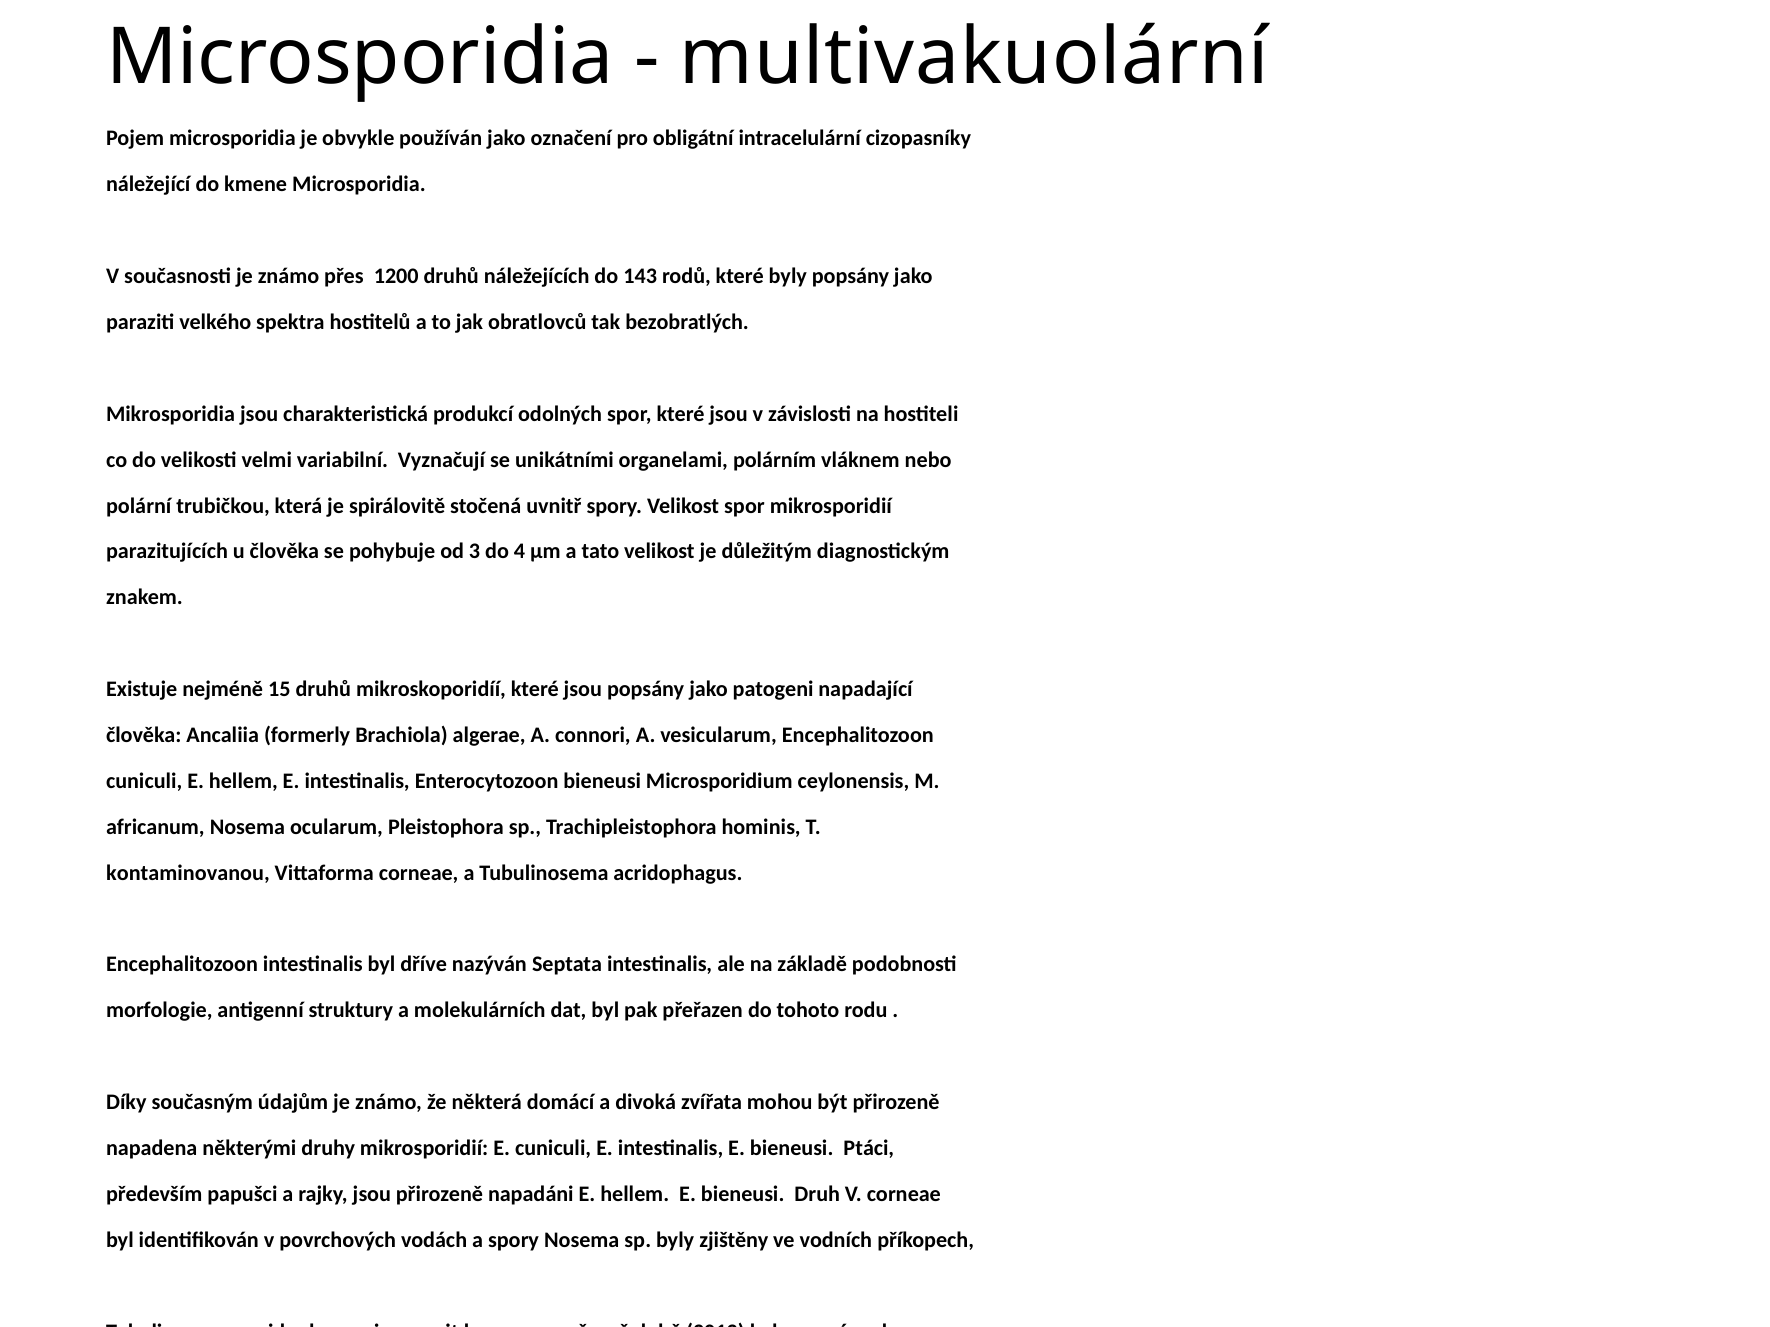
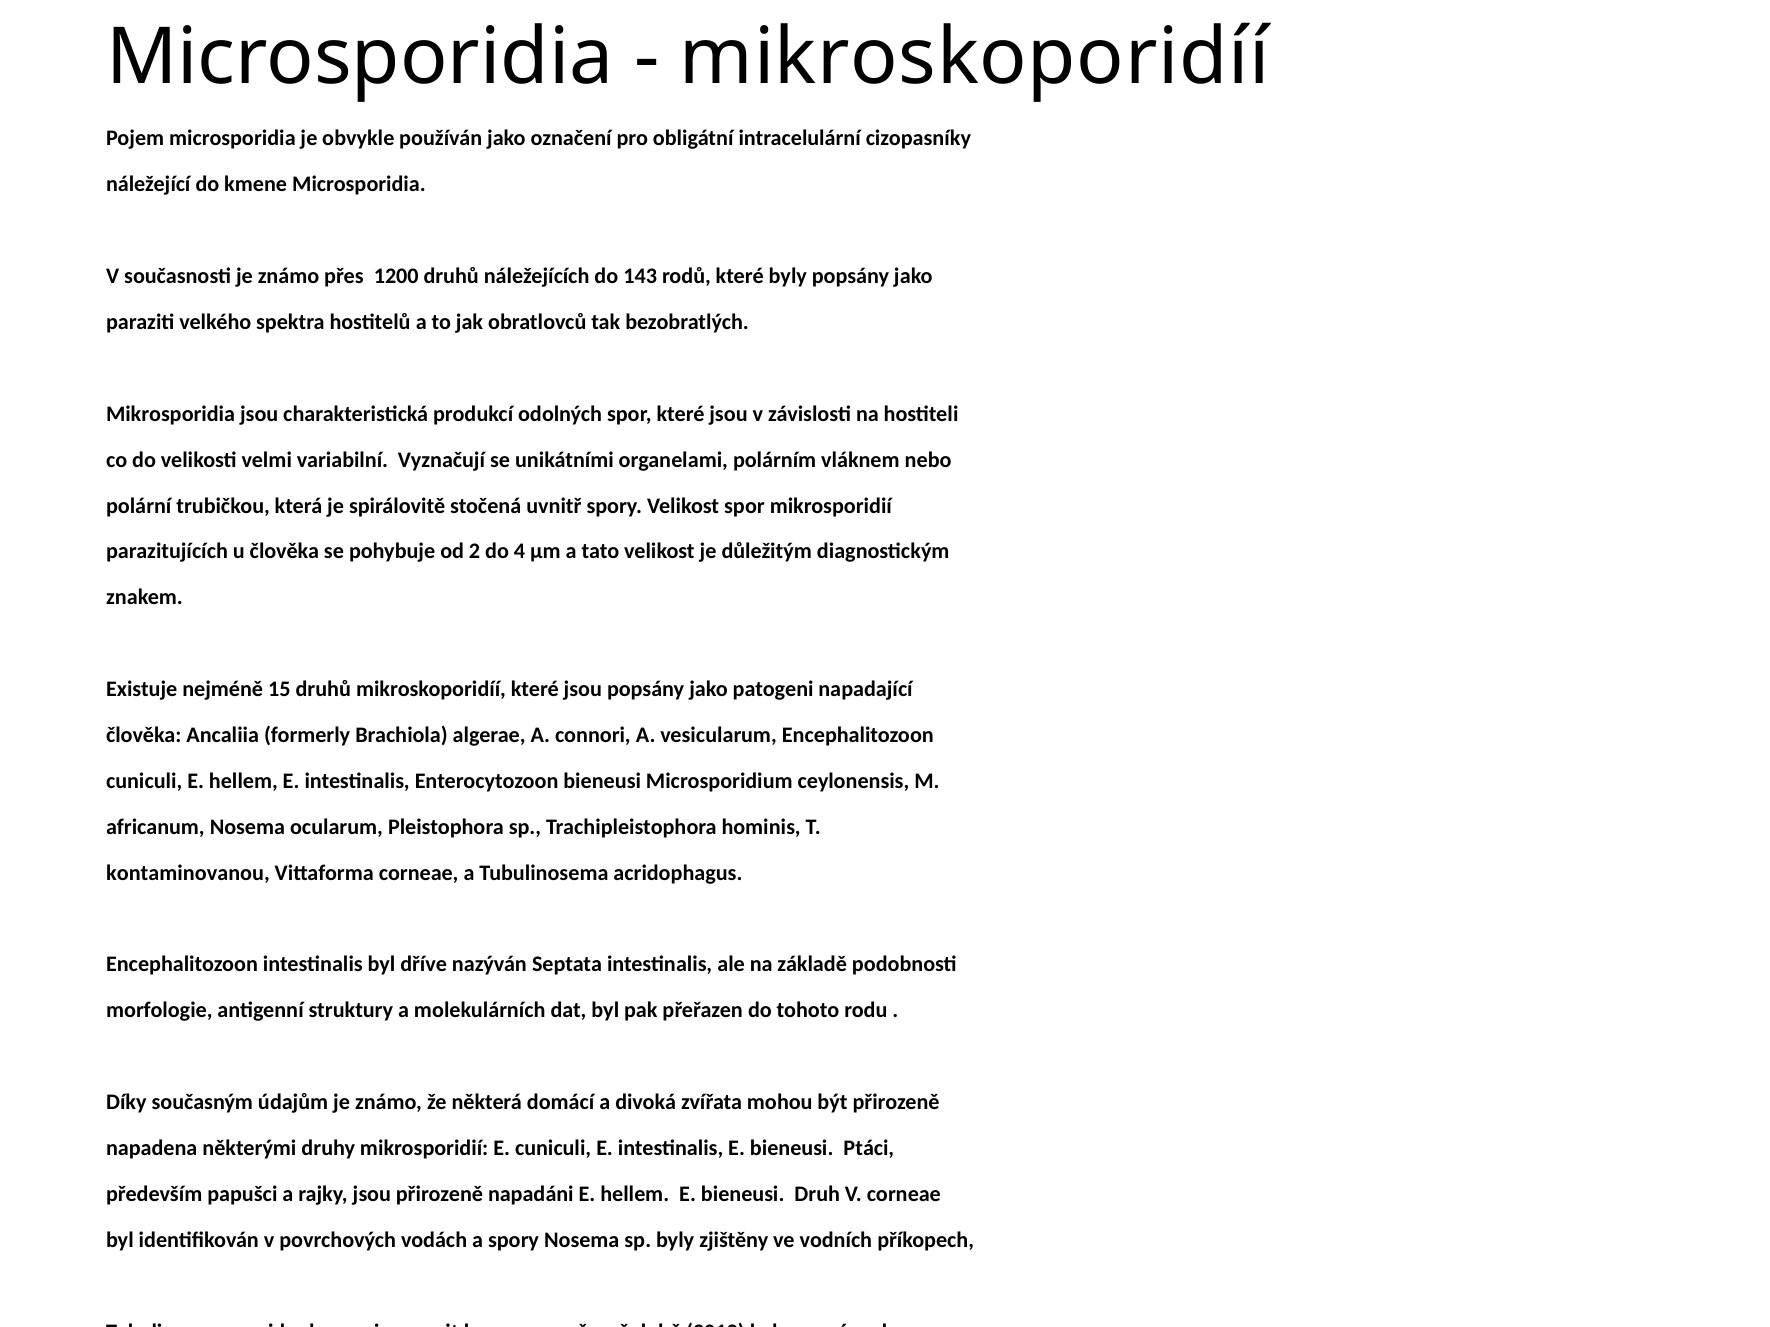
multivakuolární: multivakuolární -> mikroskoporidíí (975, 57)
3: 3 -> 2 (475, 552)
